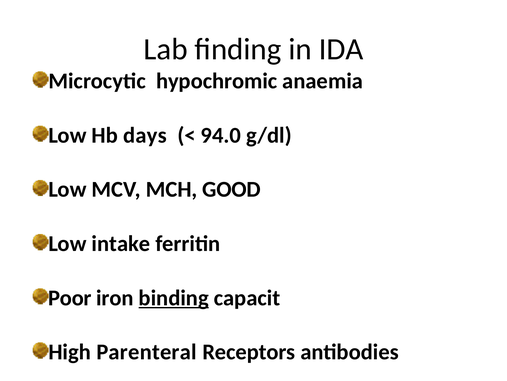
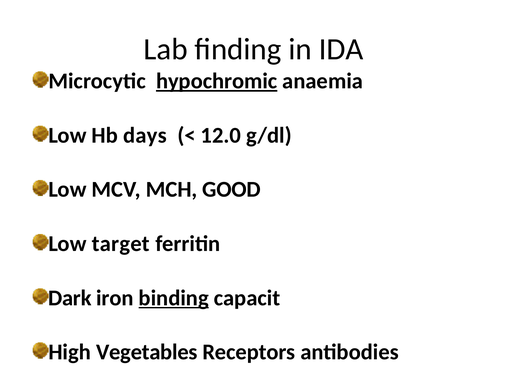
hypochromic underline: none -> present (217, 81)
94.0: 94.0 -> 12.0 (221, 135)
intake: intake -> target (121, 243)
Poor: Poor -> Dark (70, 297)
Parenteral: Parenteral -> Vegetables (147, 351)
